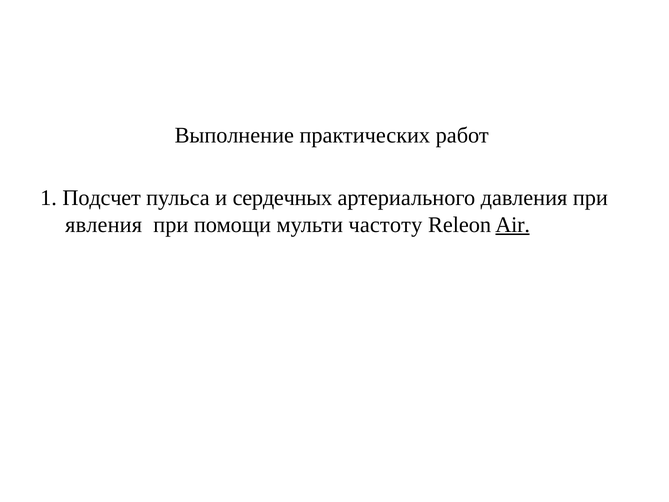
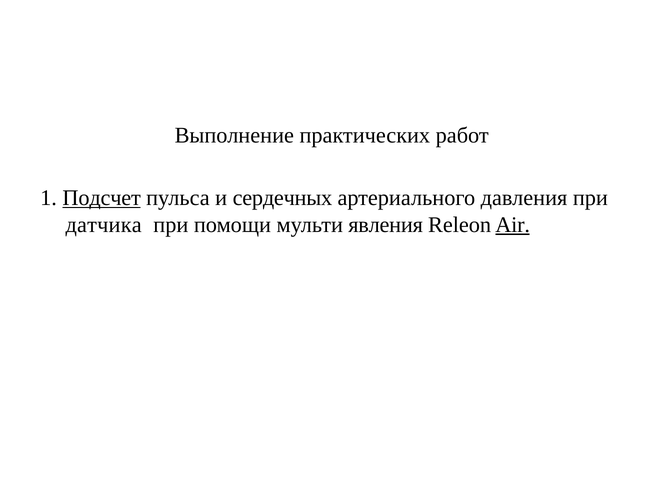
Подсчет underline: none -> present (102, 198)
явления: явления -> датчика (104, 225)
частоту: частоту -> явления (386, 225)
